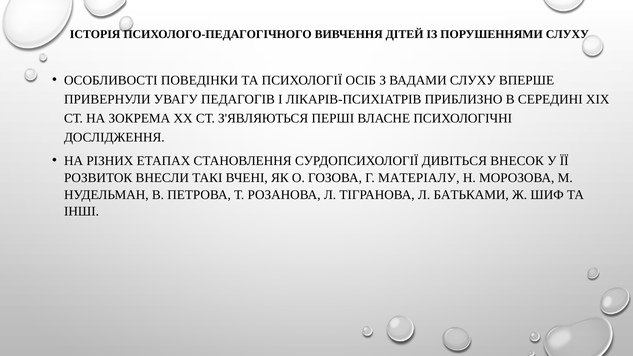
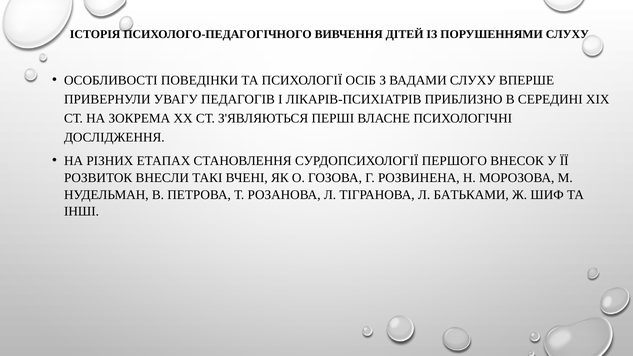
ДИВІТЬСЯ: ДИВІТЬСЯ -> ПЕРШОГО (454, 161)
МАТЕРІАЛУ: МАТЕРІАЛУ -> РОЗВИНЕНА (419, 178)
